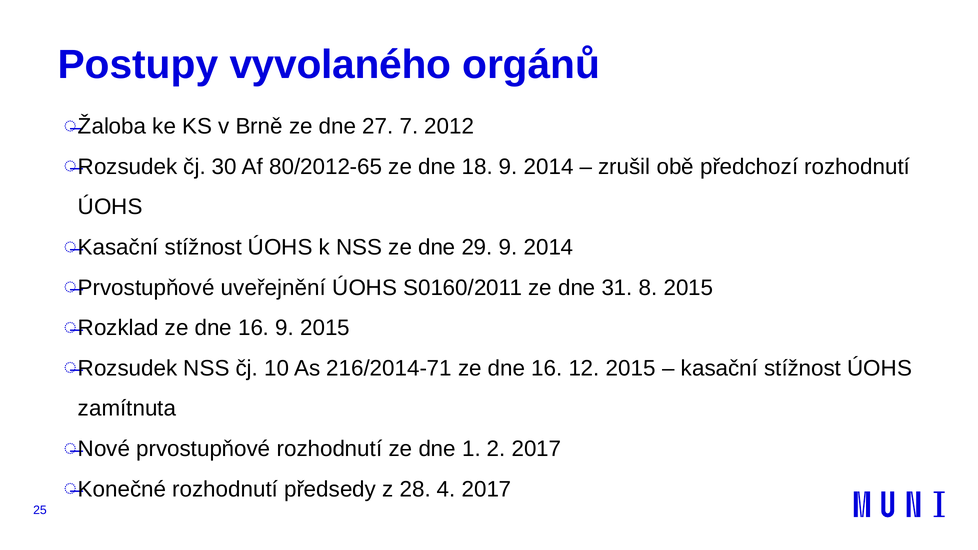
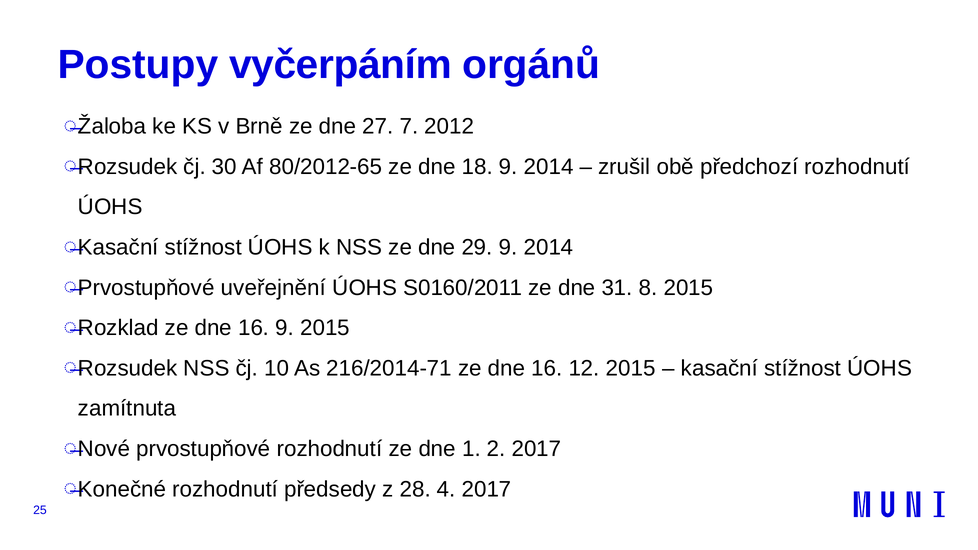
vyvolaného: vyvolaného -> vyčerpáním (340, 65)
